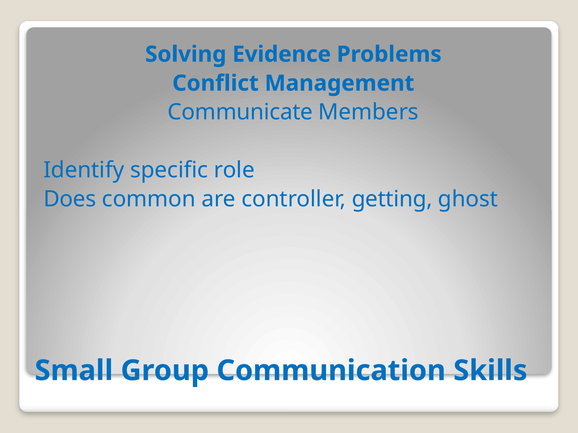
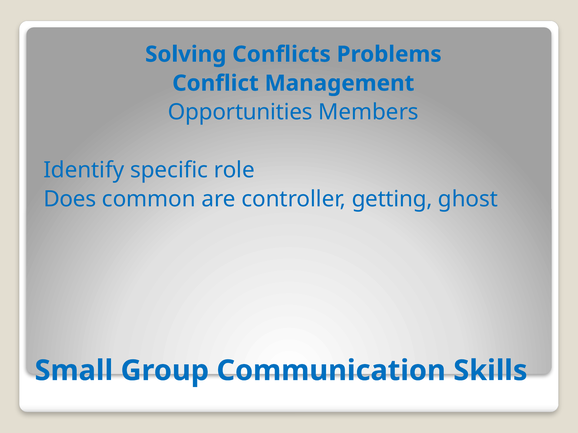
Evidence: Evidence -> Conflicts (282, 54)
Communicate: Communicate -> Opportunities (240, 112)
